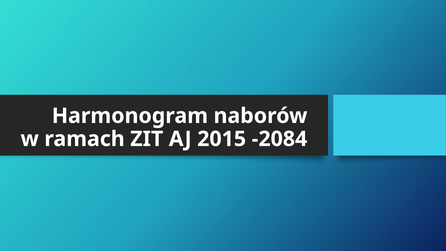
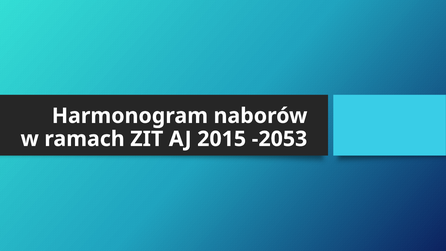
-2084: -2084 -> -2053 (279, 139)
